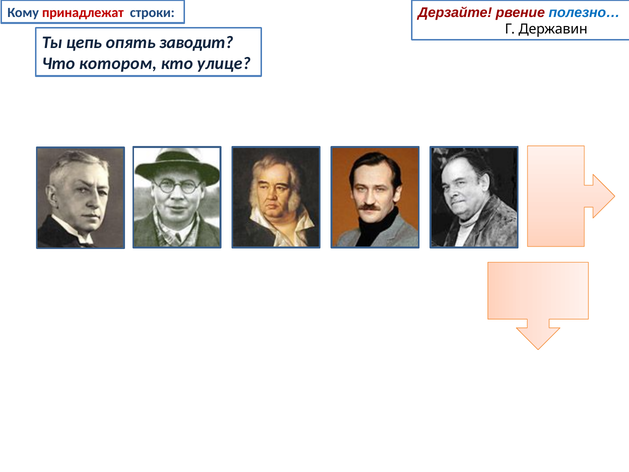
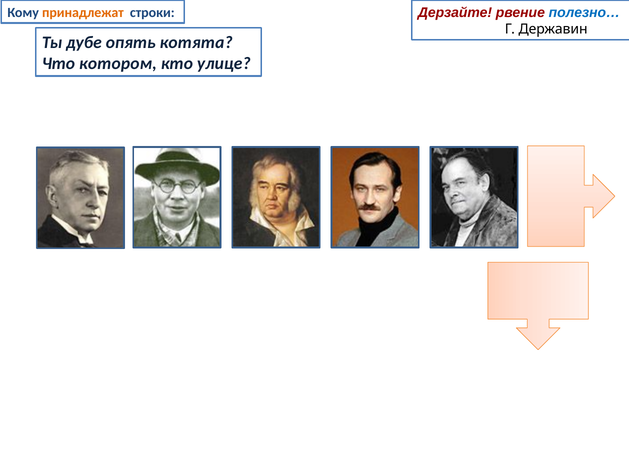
принадлежат colour: red -> orange (83, 12)
цепь: цепь -> дубе (84, 43)
заводит: заводит -> котята (196, 43)
